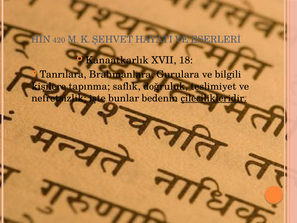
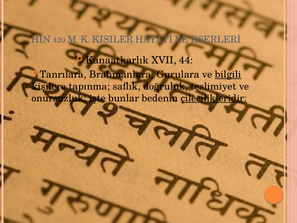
ŞEHVET: ŞEHVET -> KIŞILER (113, 40)
18: 18 -> 44 (186, 60)
bilgili underline: none -> present (228, 74)
nefretsizlik: nefretsizlik -> onursuzluk (59, 98)
